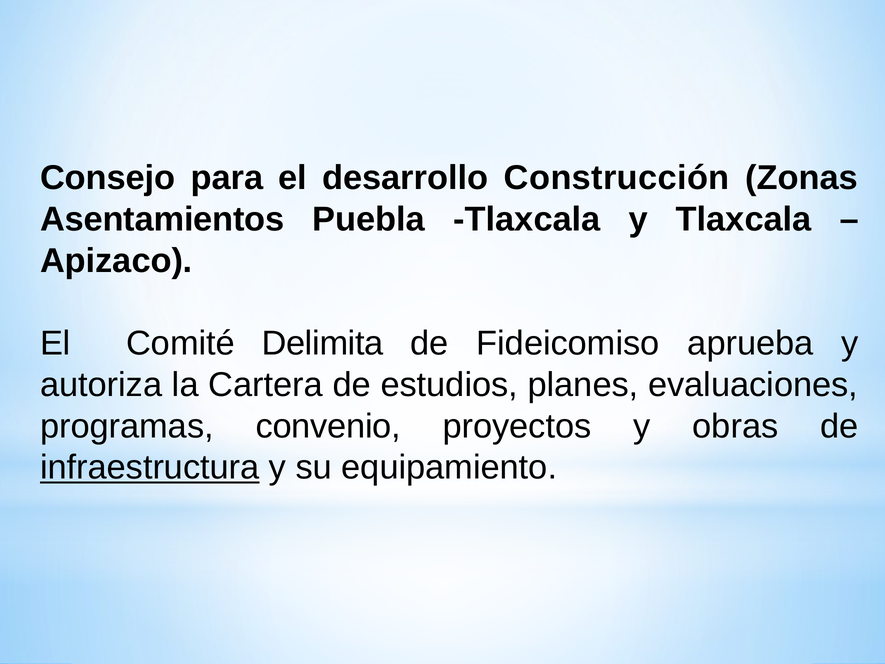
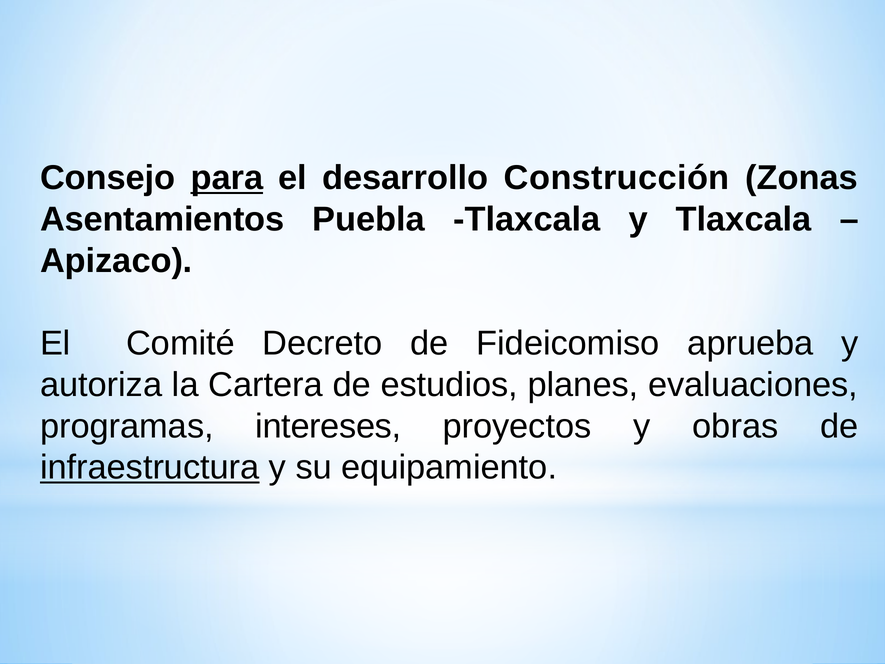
para underline: none -> present (227, 178)
Delimita: Delimita -> Decreto (322, 343)
convenio: convenio -> intereses (328, 426)
